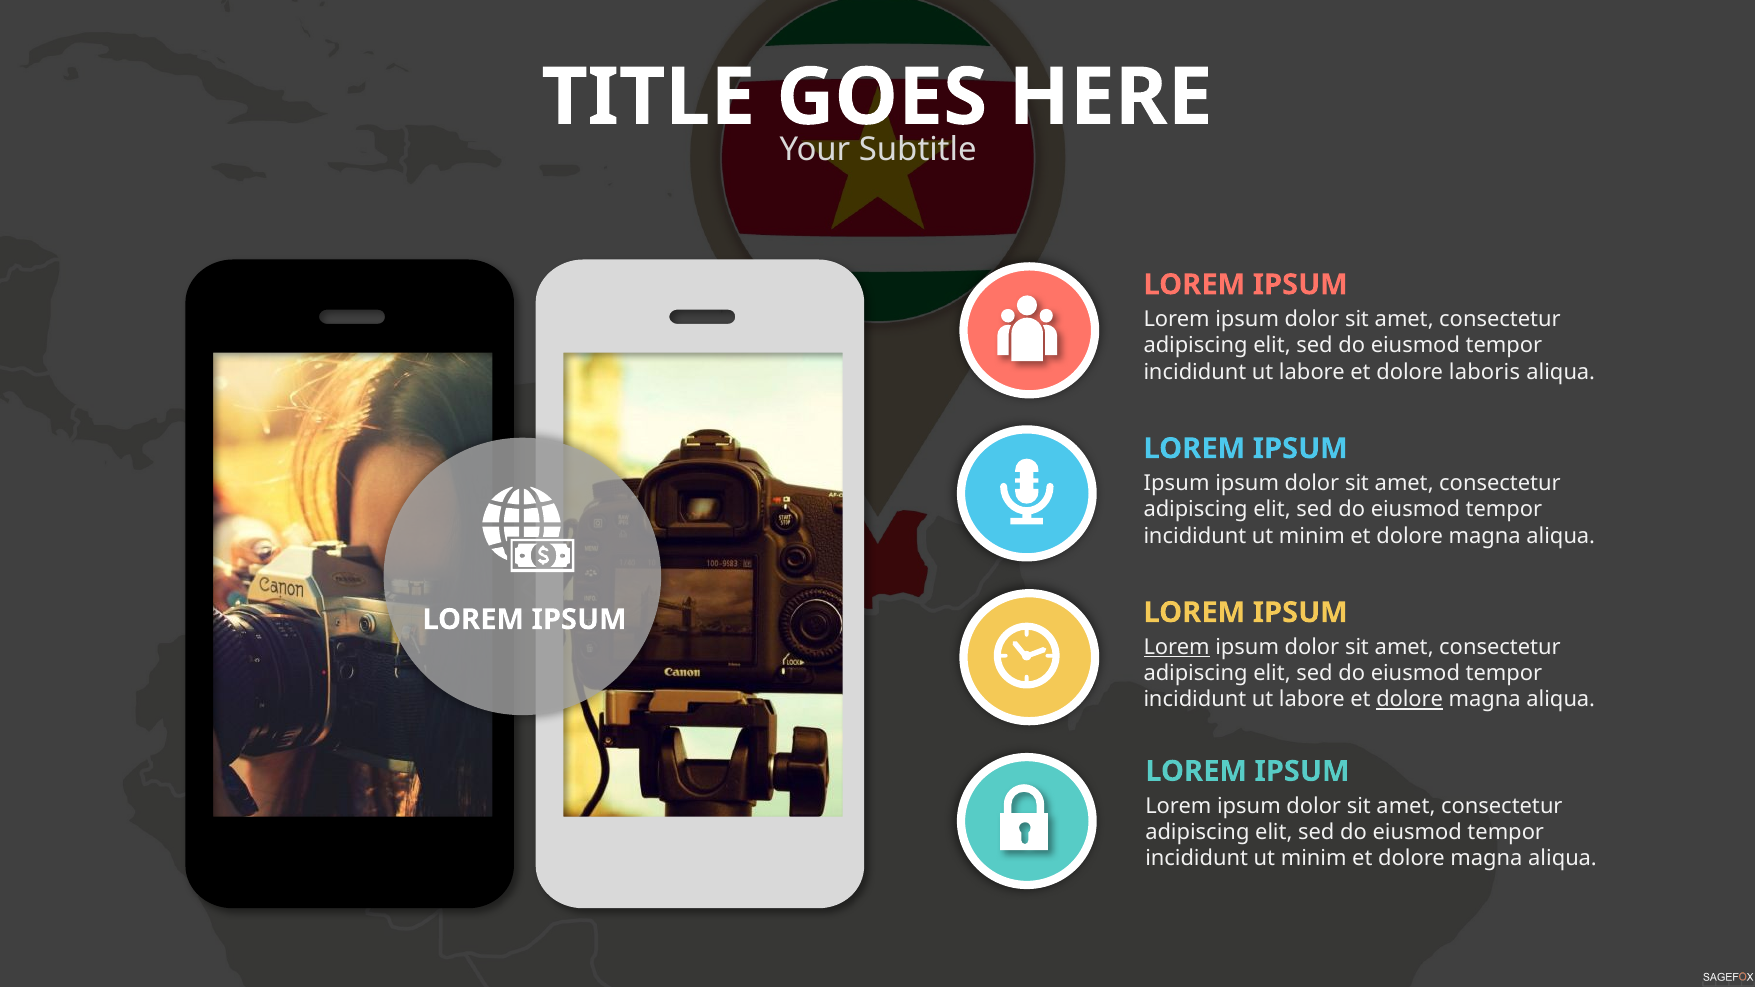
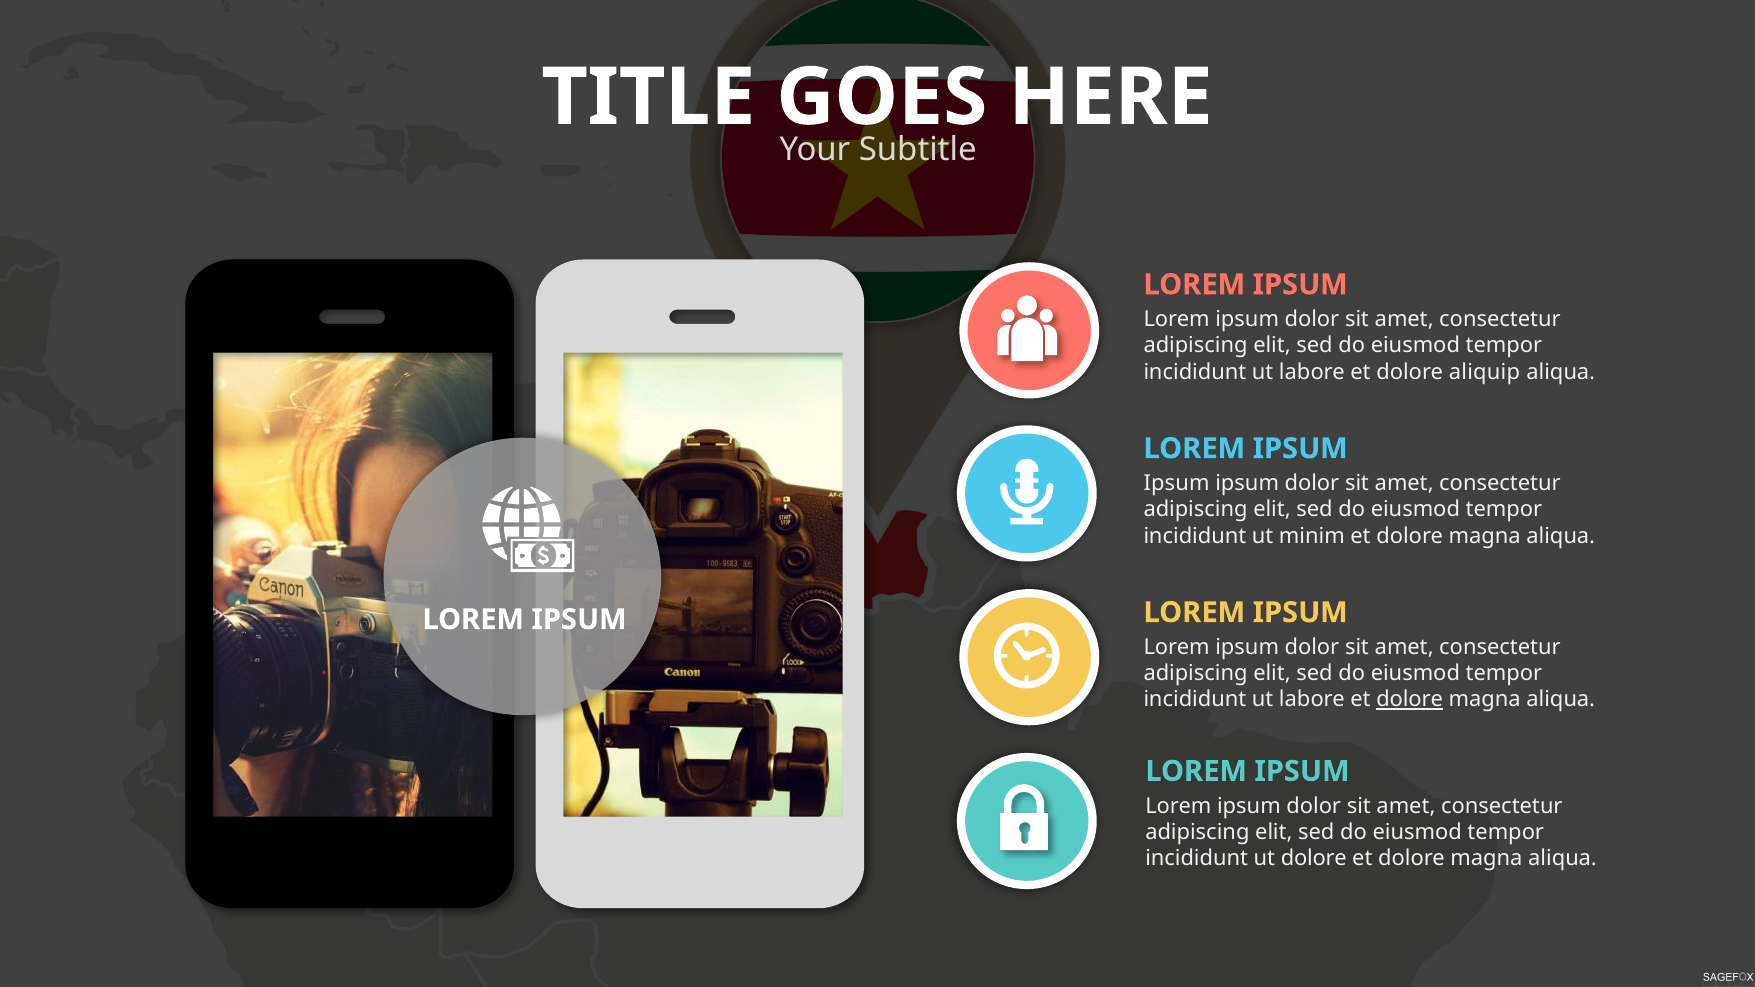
laboris: laboris -> aliquip (1484, 372)
Lorem underline: present -> none (1177, 647)
minim: minim -> dolore (1314, 859)
